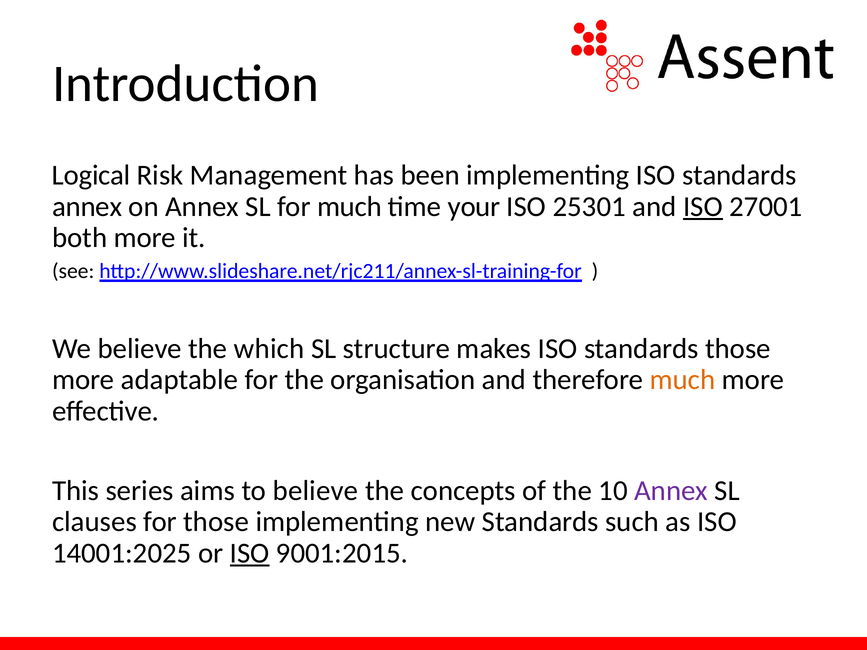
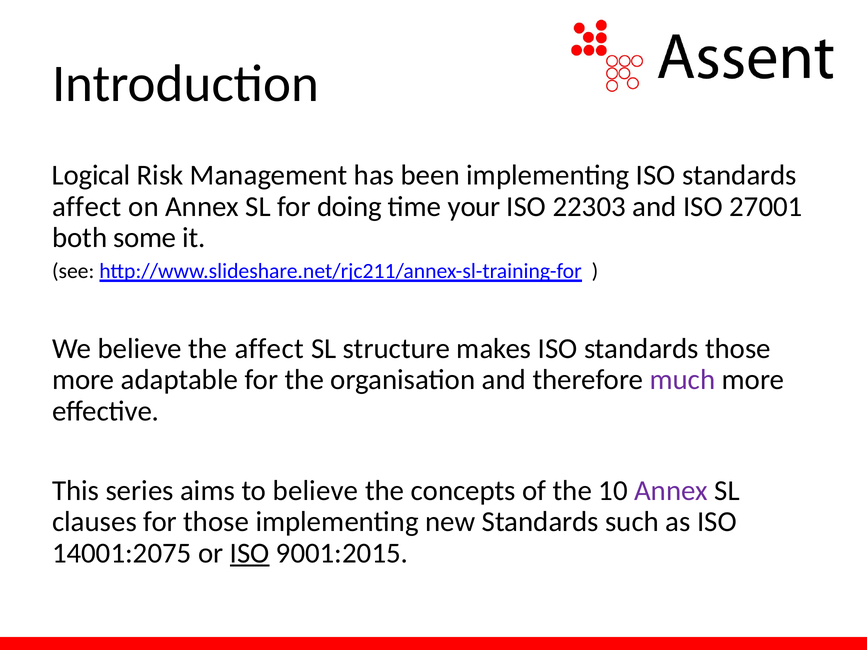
annex: annex -> affect (87, 207)
for much: much -> doing (349, 207)
25301: 25301 -> 22303 (589, 207)
ISO underline: present -> none (703, 207)
both more: more -> some (145, 238)
the which: which -> affect (269, 349)
much colour: orange -> purple (683, 380)
14001:2025: 14001:2025 -> 14001:2075 (122, 553)
